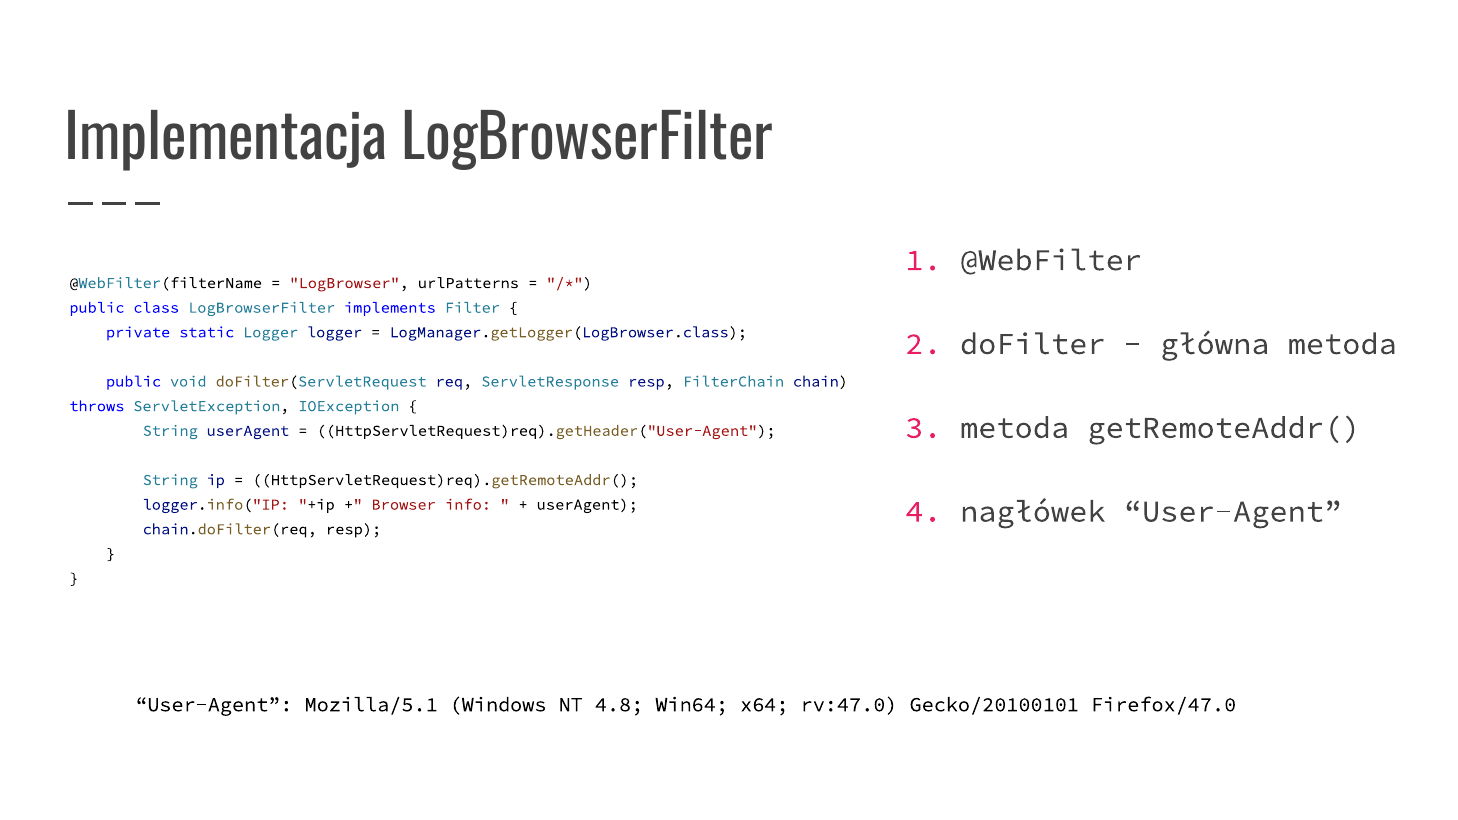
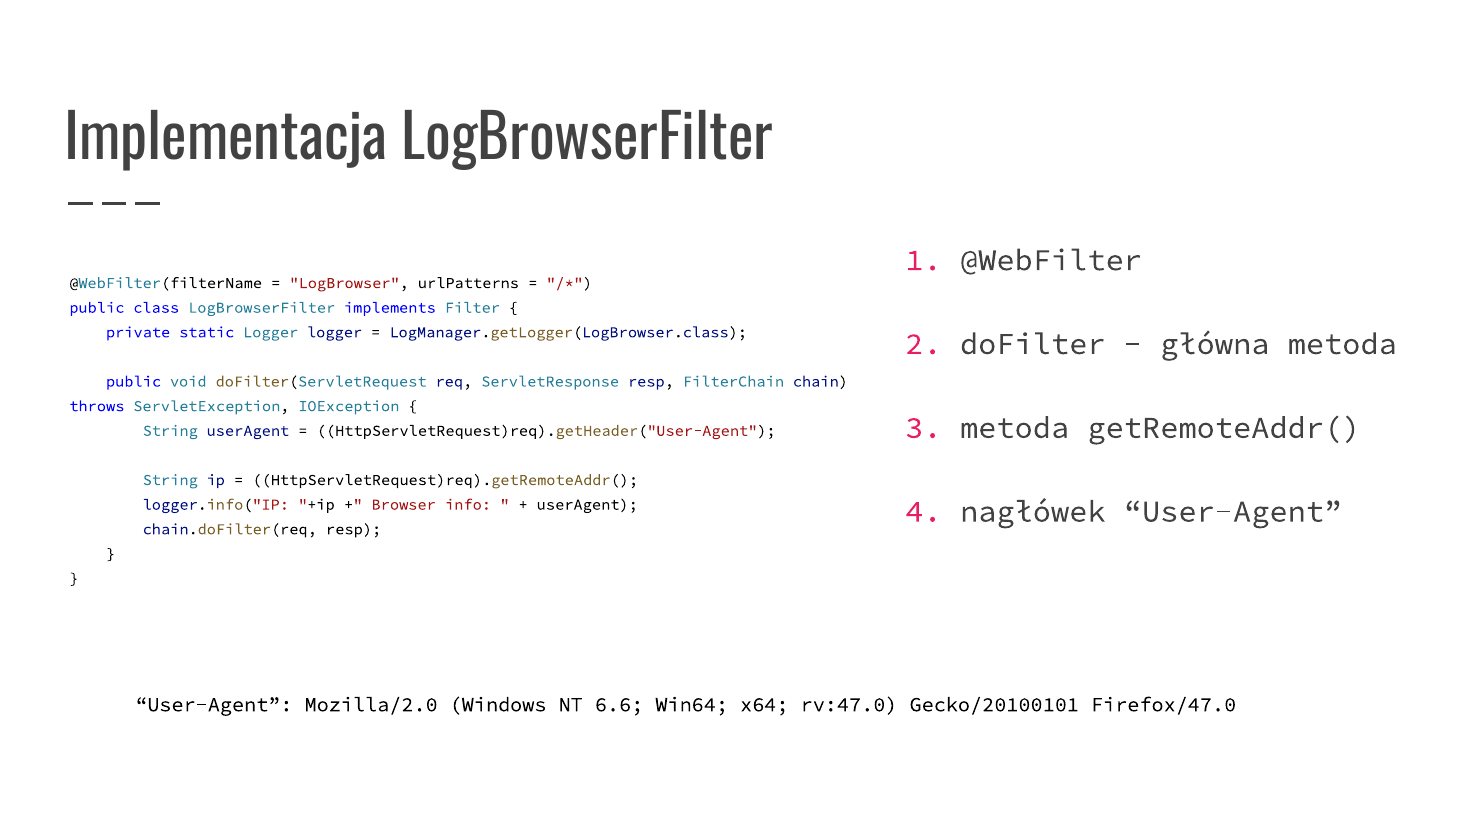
Mozilla/5.1: Mozilla/5.1 -> Mozilla/2.0 (371, 705)
4.8: 4.8 -> 6.6 (619, 705)
